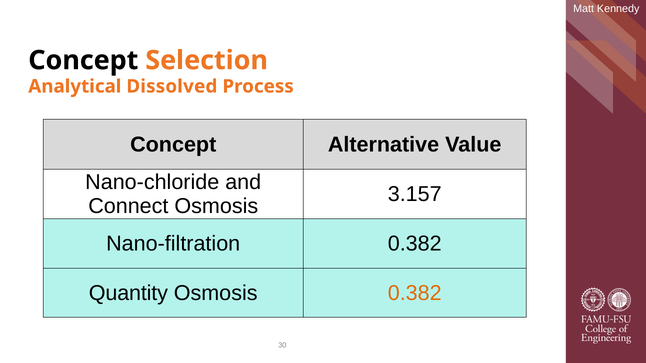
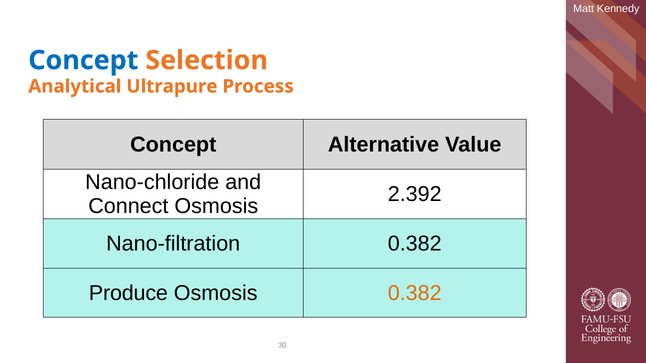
Concept colour: black -> blue (83, 60)
Dissolved: Dissolved -> Ultrapure (172, 86)
3.157: 3.157 -> 2.392 (415, 194)
Quantity: Quantity -> Produce (128, 293)
